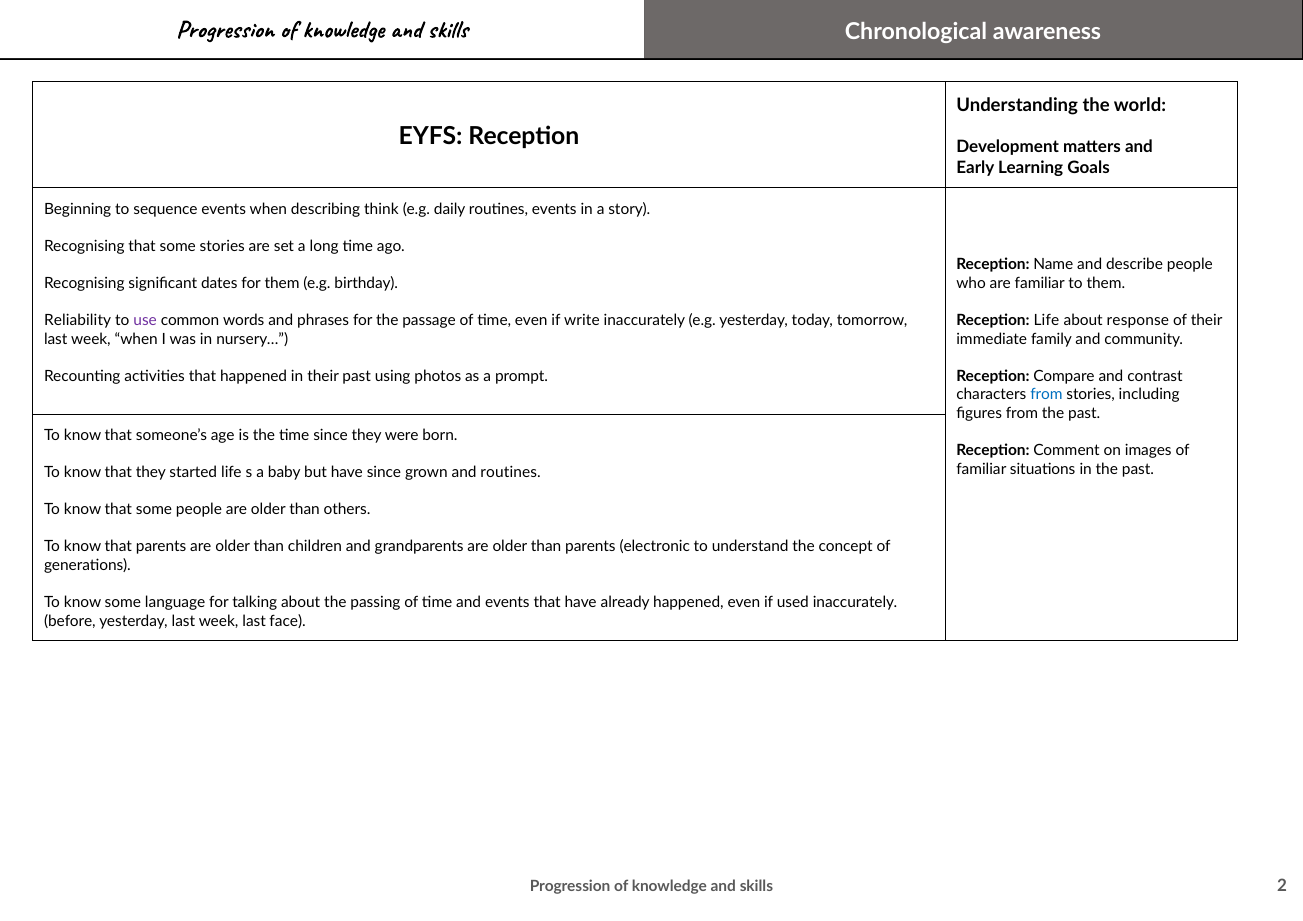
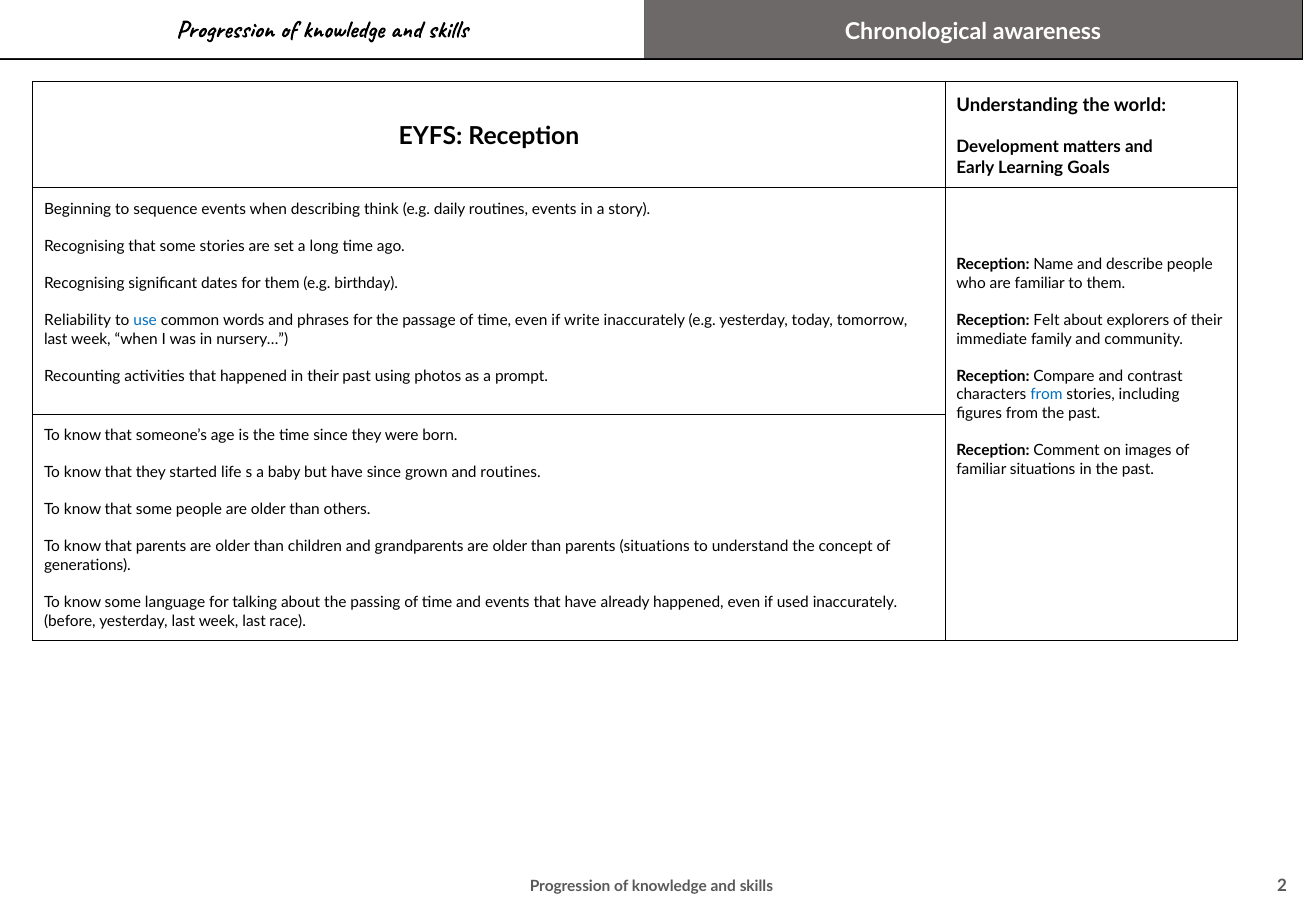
use colour: purple -> blue (145, 321)
Reception Life: Life -> Felt (1046, 321)
response: response -> explorers (1138, 321)
parents electronic: electronic -> situations (655, 547)
face: face -> race (288, 621)
